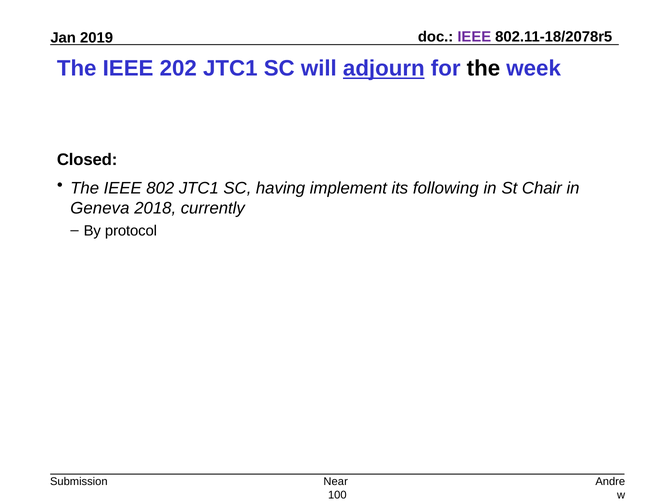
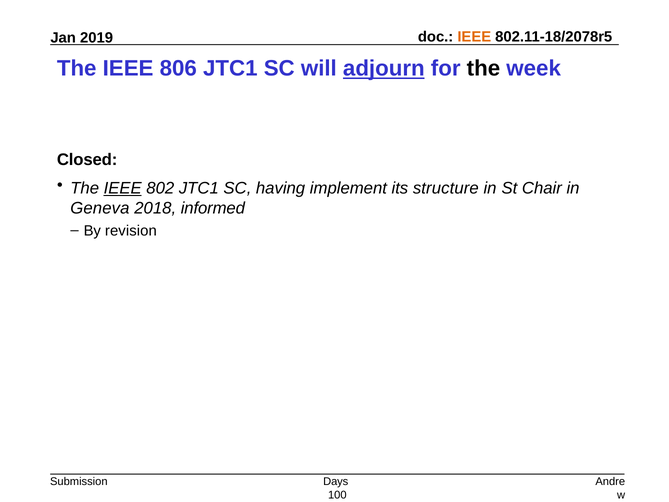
IEEE colour: purple -> orange (474, 37)
202: 202 -> 806 (178, 68)
IEEE underline: none -> present (123, 188)
following: following -> structure (446, 188)
currently: currently -> informed (213, 208)
protocol: protocol -> revision (131, 231)
Near: Near -> Days (336, 481)
